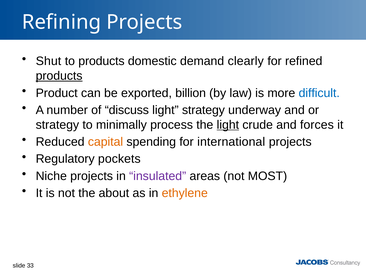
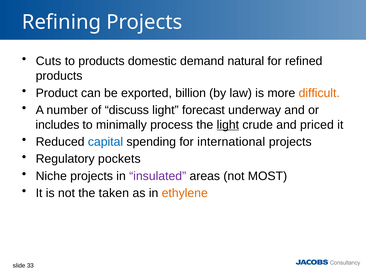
Shut: Shut -> Cuts (49, 61)
clearly: clearly -> natural (246, 61)
products underline: present -> none (59, 76)
difficult colour: blue -> orange (319, 93)
light strategy: strategy -> forecast (203, 110)
strategy: strategy -> includes (57, 125)
forces: forces -> priced (317, 125)
capital colour: orange -> blue (106, 142)
about: about -> taken (114, 193)
